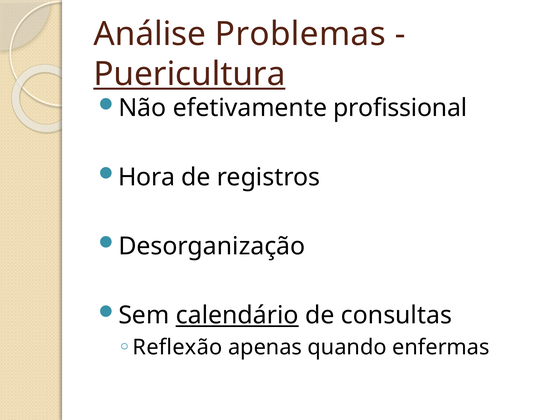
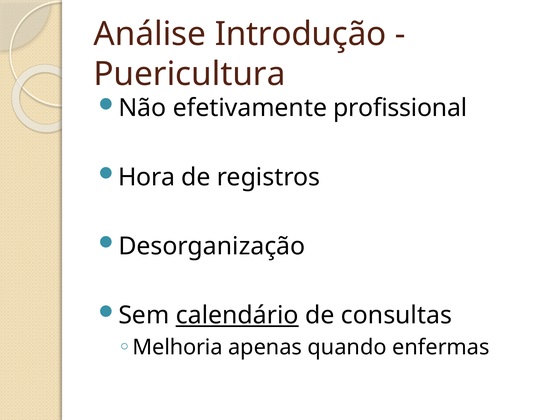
Problemas: Problemas -> Introdução (301, 34)
Puericultura underline: present -> none (189, 74)
Reflexão: Reflexão -> Melhoria (178, 347)
